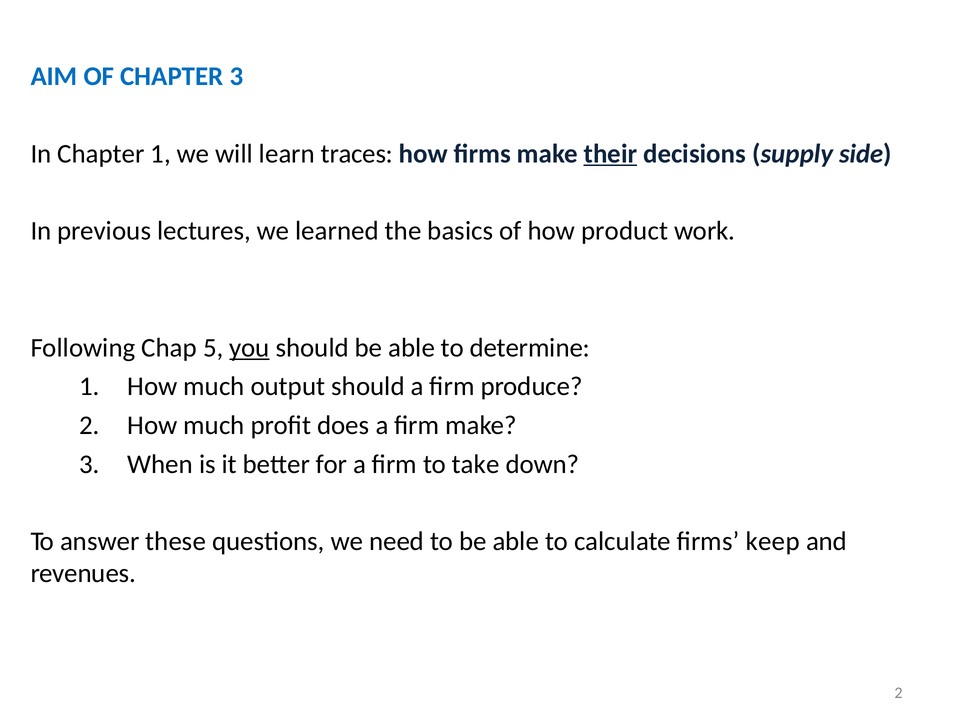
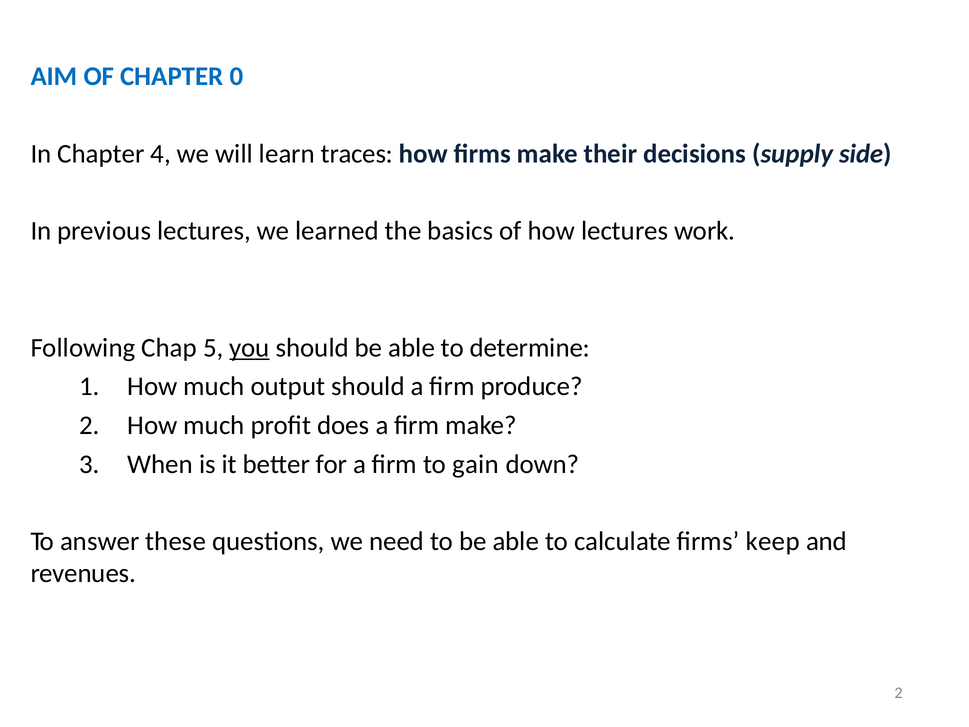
CHAPTER 3: 3 -> 0 (236, 76)
Chapter 1: 1 -> 4 (161, 154)
their underline: present -> none (610, 154)
how product: product -> lectures (625, 231)
take: take -> gain (476, 464)
